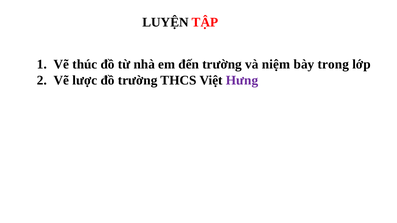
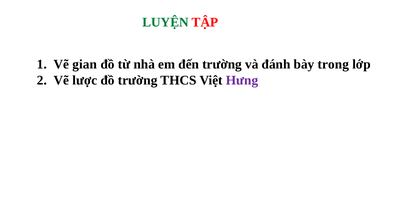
LUYỆN colour: black -> green (165, 22)
thúc: thúc -> gian (85, 64)
niệm: niệm -> đánh (276, 64)
